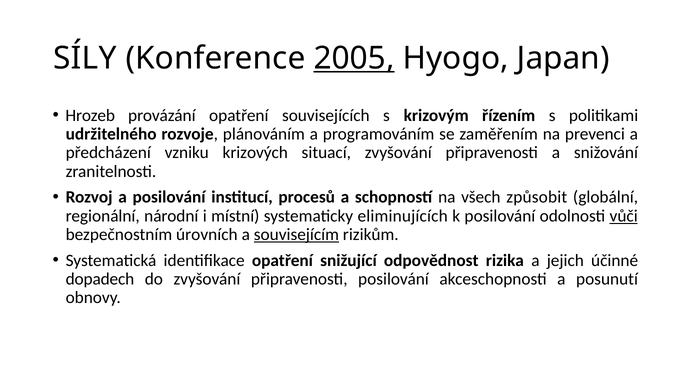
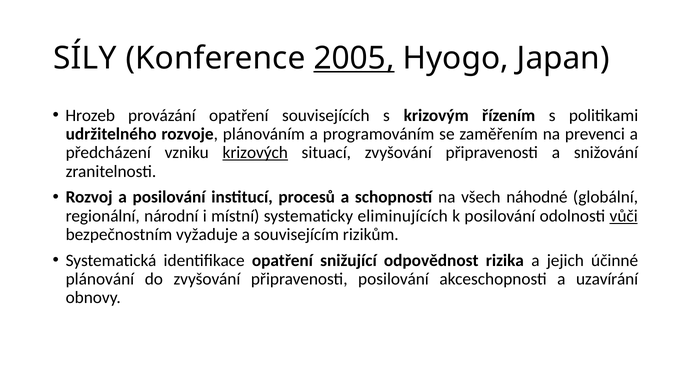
krizových underline: none -> present (255, 153)
způsobit: způsobit -> náhodné (537, 197)
úrovních: úrovních -> vyžaduje (207, 234)
souvisejícím underline: present -> none (296, 234)
dopadech: dopadech -> plánování (100, 279)
posunutí: posunutí -> uzavírání (607, 279)
